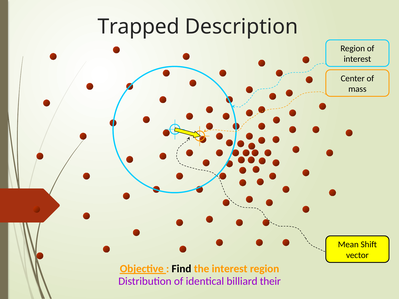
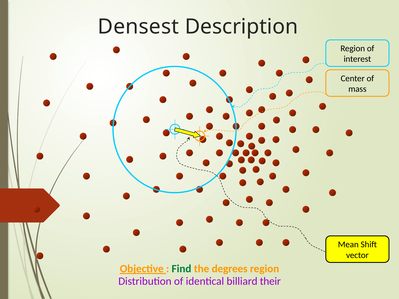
Trapped: Trapped -> Densest (138, 27)
Find colour: black -> green (181, 269)
the interest: interest -> degrees (230, 269)
